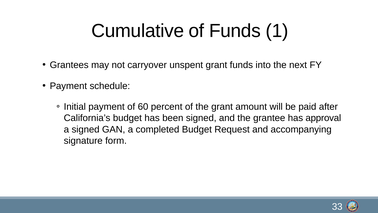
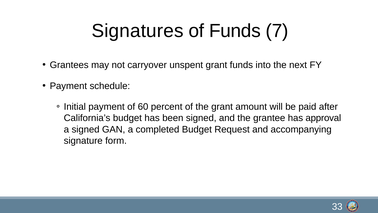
Cumulative: Cumulative -> Signatures (138, 31)
1: 1 -> 7 (277, 31)
